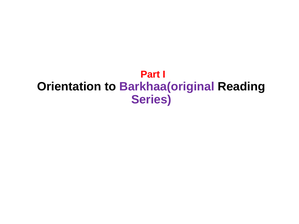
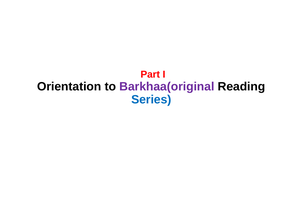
Series colour: purple -> blue (151, 100)
